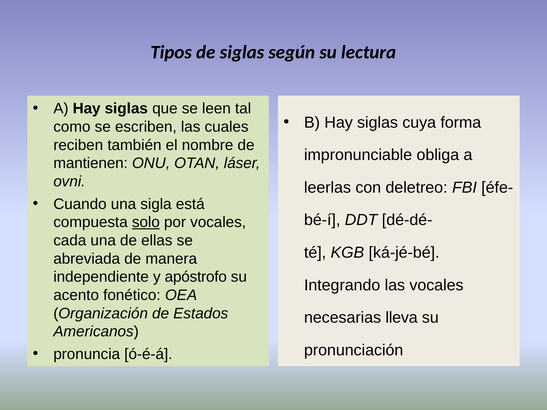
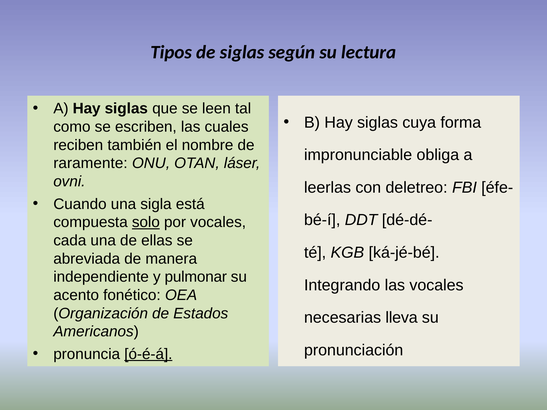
mantienen: mantienen -> raramente (90, 163)
apóstrofo: apóstrofo -> pulmonar (196, 277)
ó-é-á underline: none -> present (148, 354)
